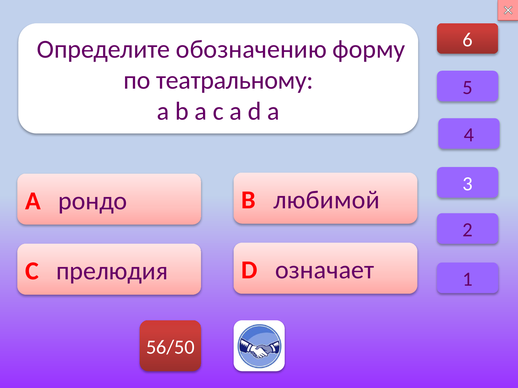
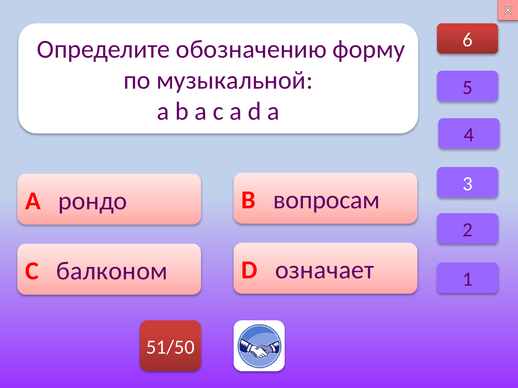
театральному: театральному -> музыкальной (235, 80)
любимой: любимой -> вопросам (327, 200)
прелюдия: прелюдия -> балконом (112, 271)
56/50: 56/50 -> 51/50 (170, 348)
